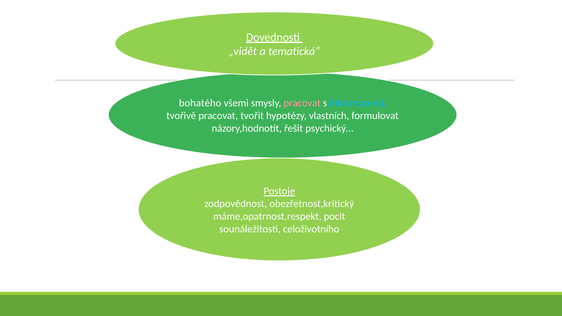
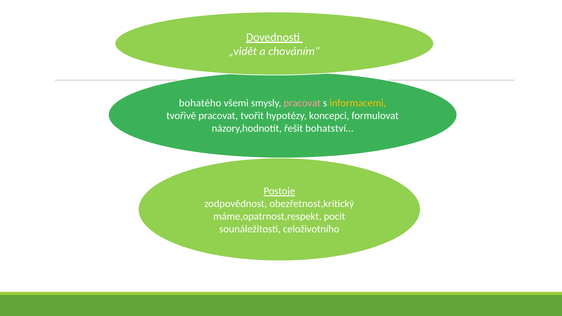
tematická“: tematická“ -> chováním“ (294, 51)
informacemi colour: light blue -> yellow (358, 103)
vlastních: vlastních -> koncepci (329, 116)
psychický…: psychický… -> bohatství… (329, 128)
